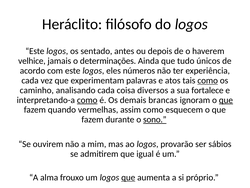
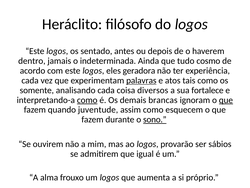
velhice: velhice -> dentro (32, 61)
determinações: determinações -> indeterminada (108, 61)
únicos: únicos -> cosmo (208, 61)
números: números -> geradora (139, 71)
palavras underline: none -> present (141, 80)
como underline: present -> none (208, 80)
caminho: caminho -> somente (37, 90)
vermelhas: vermelhas -> juventude (98, 110)
que underline: present -> none (128, 177)
